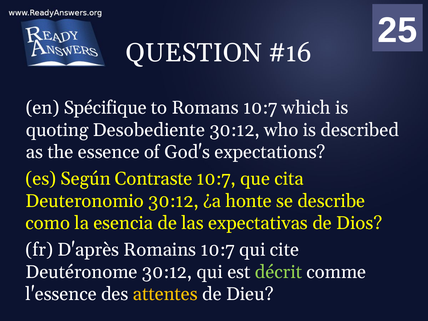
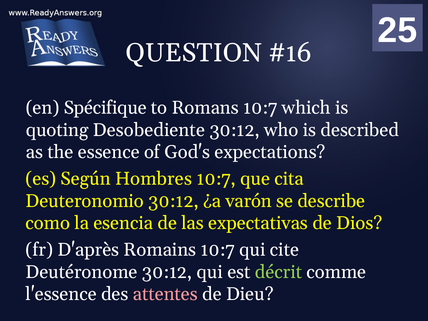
Contraste: Contraste -> Hombres (154, 179)
honte: honte -> varón (249, 201)
attentes colour: yellow -> pink (165, 294)
